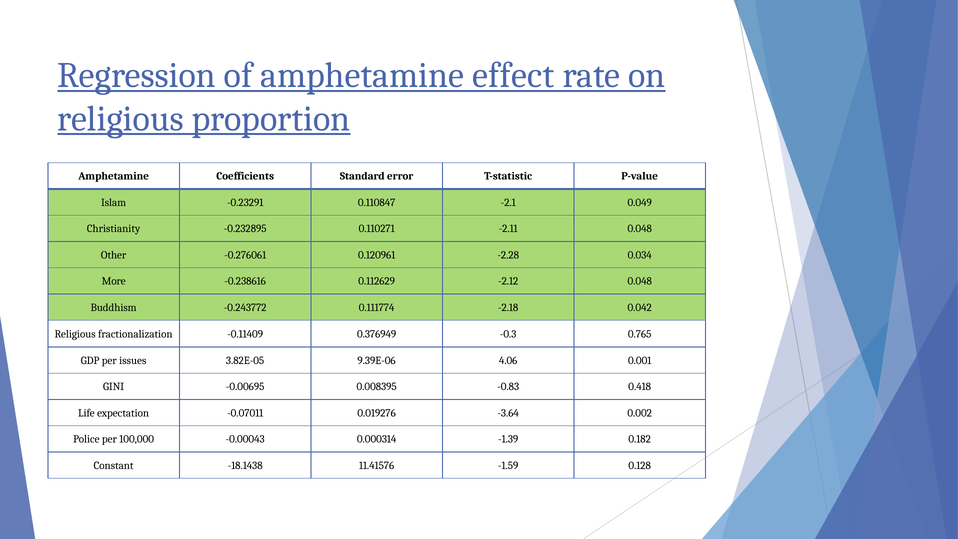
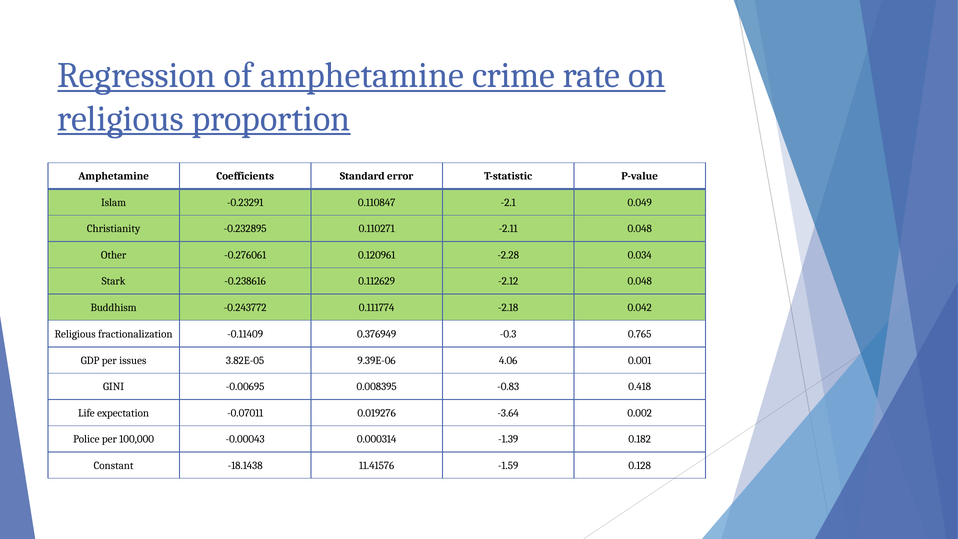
effect: effect -> crime (514, 76)
More: More -> Stark (114, 281)
